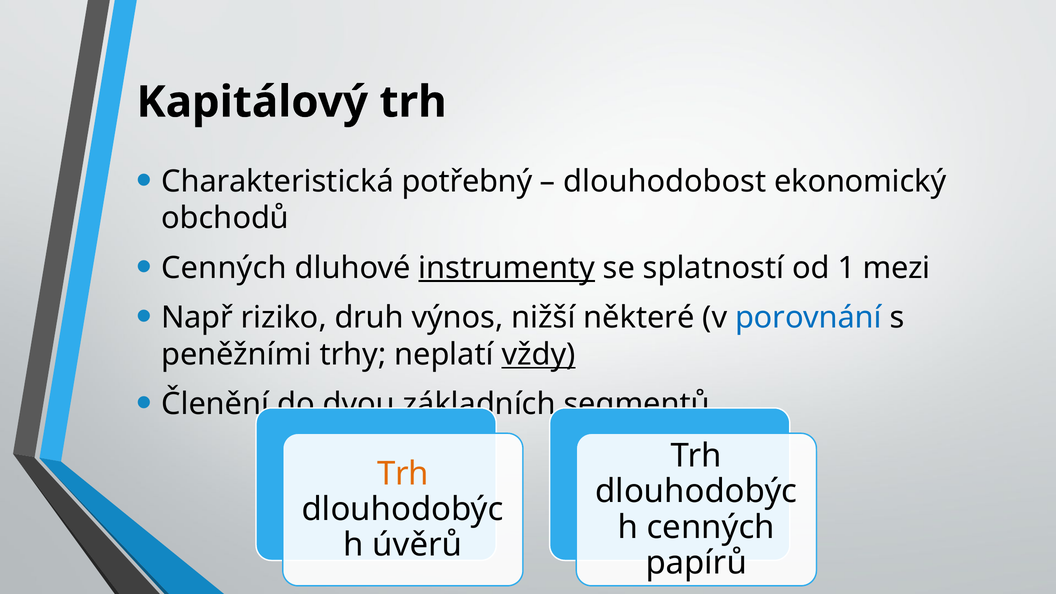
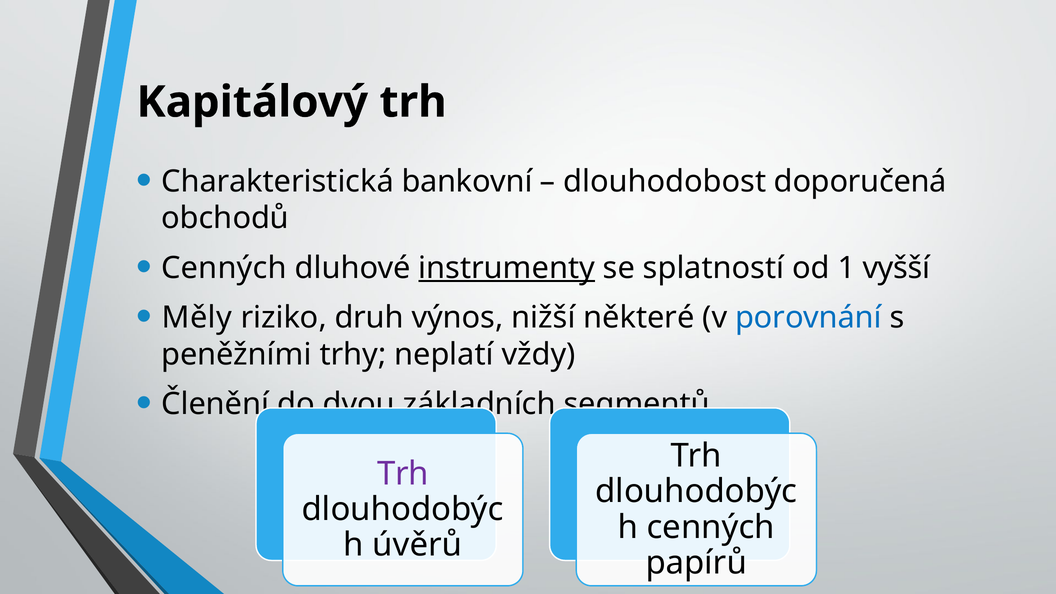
potřebný: potřebný -> bankovní (467, 181)
ekonomický: ekonomický -> doporučená (860, 181)
mezi: mezi -> vyšší (896, 268)
Např: Např -> Měly (197, 318)
vždy underline: present -> none (539, 354)
Trh colour: orange -> purple (403, 474)
